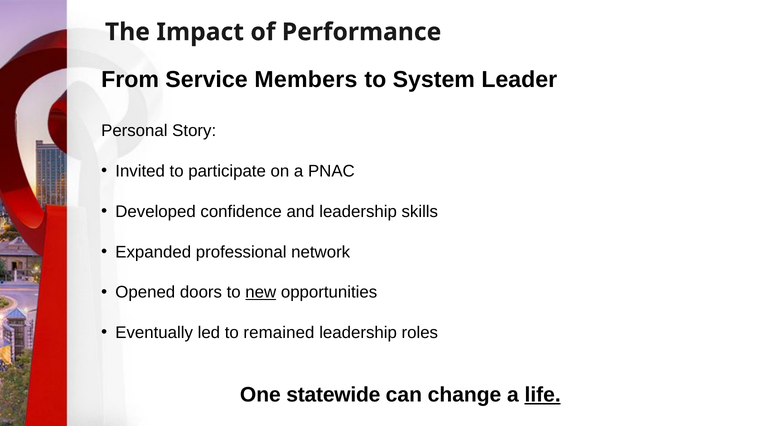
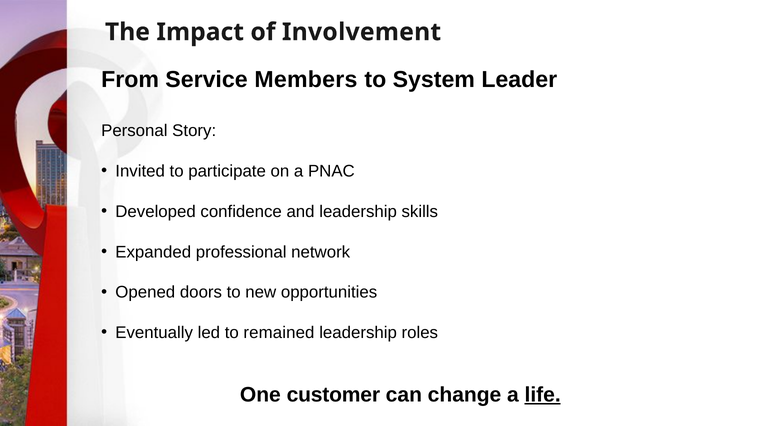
Performance: Performance -> Involvement (361, 32)
new underline: present -> none (261, 292)
statewide: statewide -> customer (333, 394)
